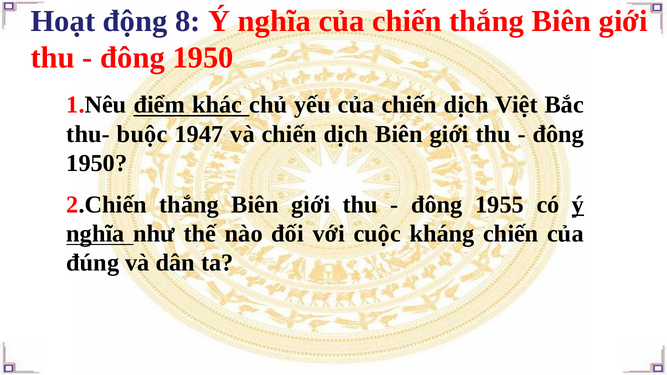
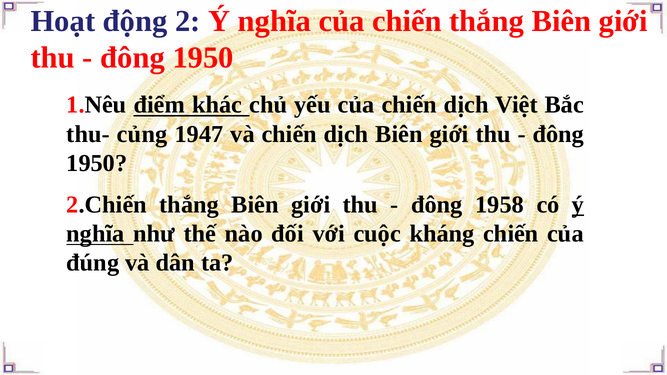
8: 8 -> 2 (188, 21)
buộc: buộc -> củng (142, 134)
1955: 1955 -> 1958 (500, 205)
